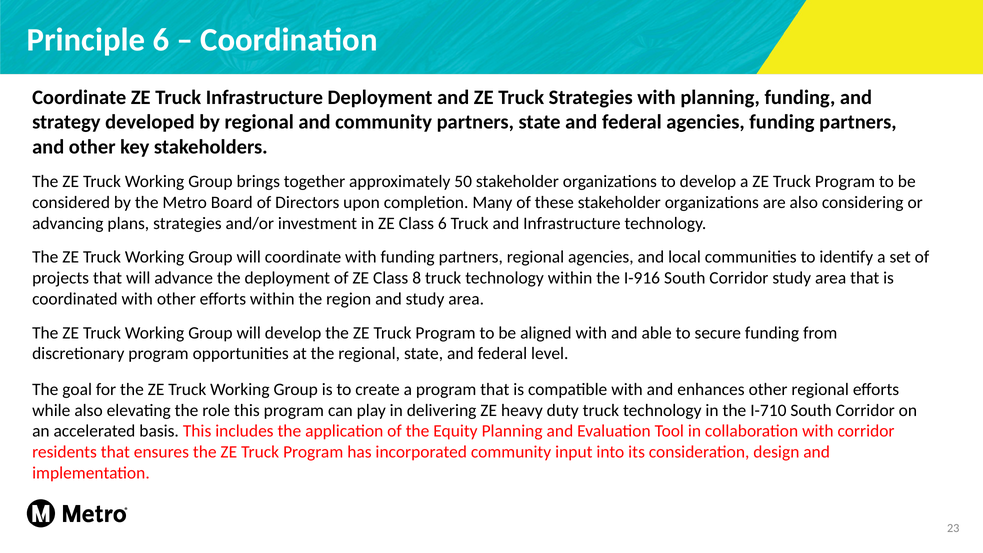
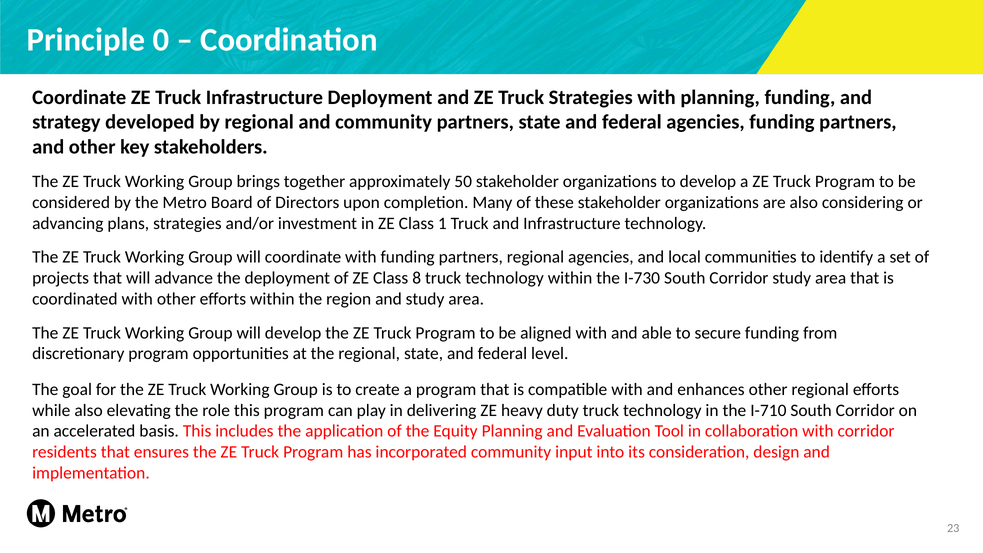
Principle 6: 6 -> 0 (161, 40)
Class 6: 6 -> 1 (442, 223)
I-916: I-916 -> I-730 (642, 278)
